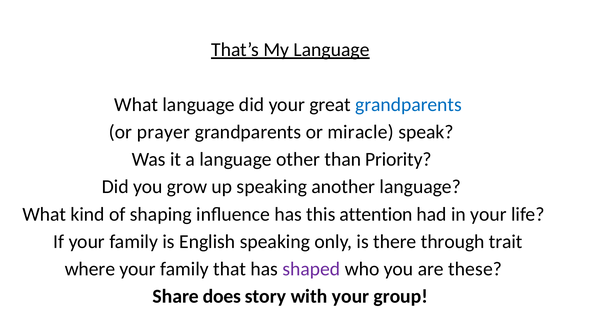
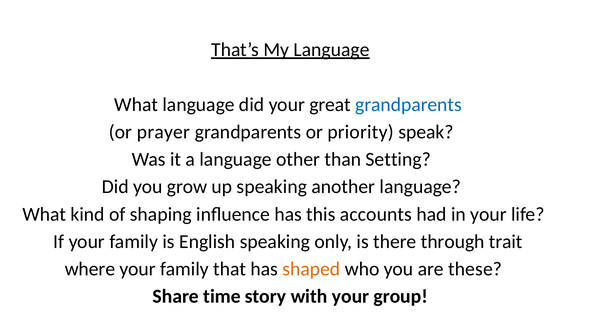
miracle: miracle -> priority (361, 132)
Priority: Priority -> Setting (398, 159)
attention: attention -> accounts (376, 214)
shaped colour: purple -> orange (311, 269)
does: does -> time (222, 296)
